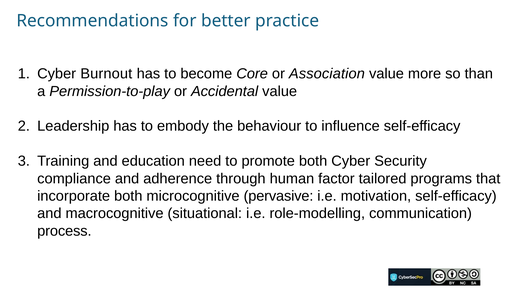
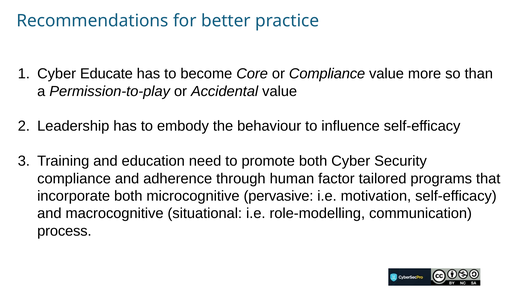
Burnout: Burnout -> Educate (106, 74)
or Association: Association -> Compliance (327, 74)
